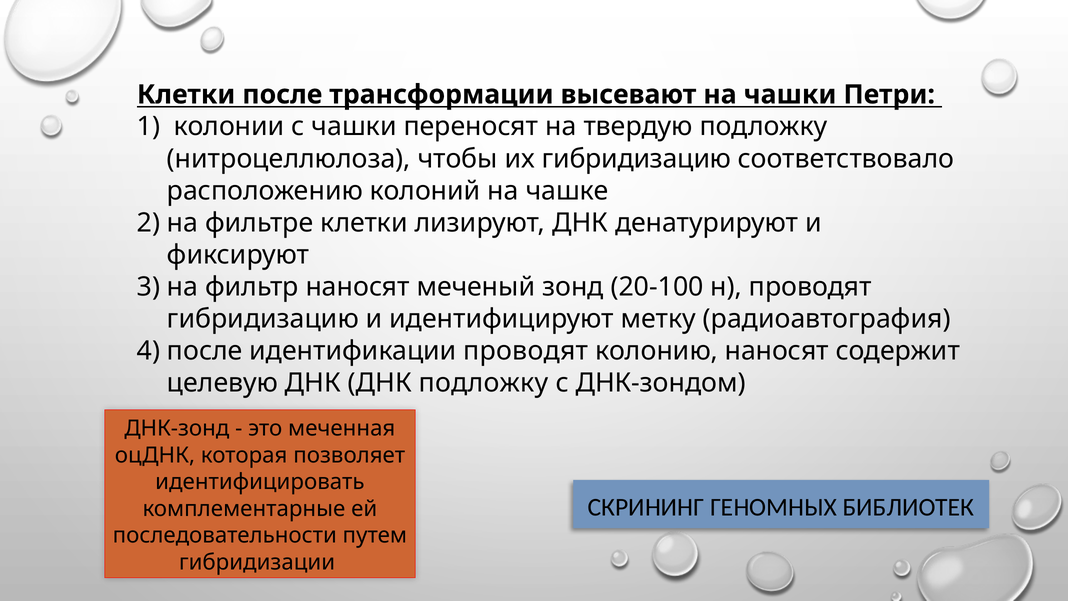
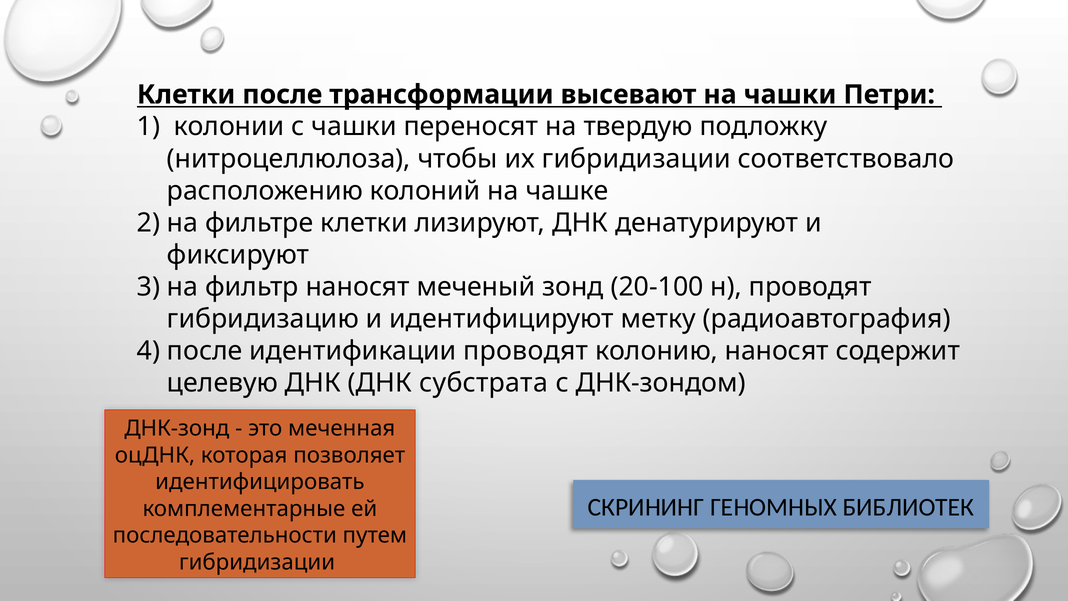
их гибридизацию: гибридизацию -> гибридизации (636, 159)
ДНК подложку: подложку -> субстрата (484, 383)
